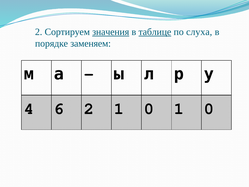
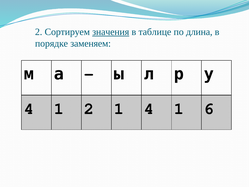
таблице underline: present -> none (155, 32)
слуха: слуха -> длина (199, 32)
6: 6 -> 1 (59, 108)
2 1 0: 0 -> 4 (149, 108)
0: 0 -> 6 (209, 108)
